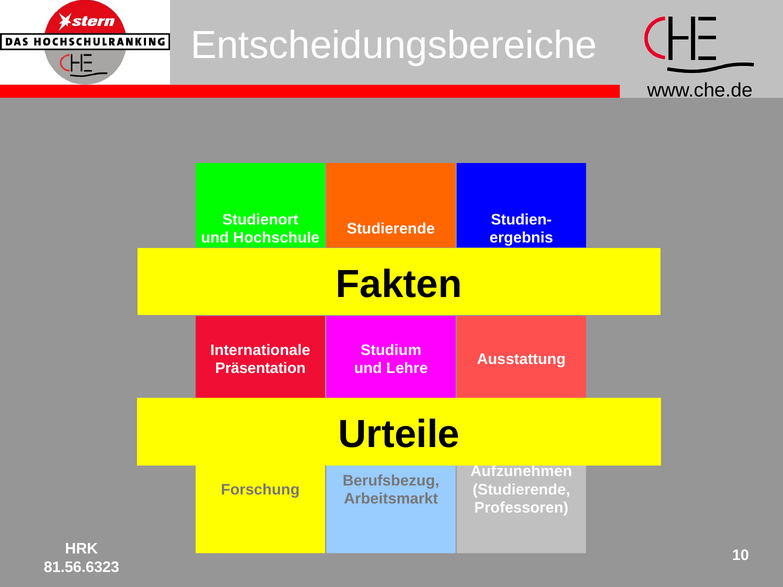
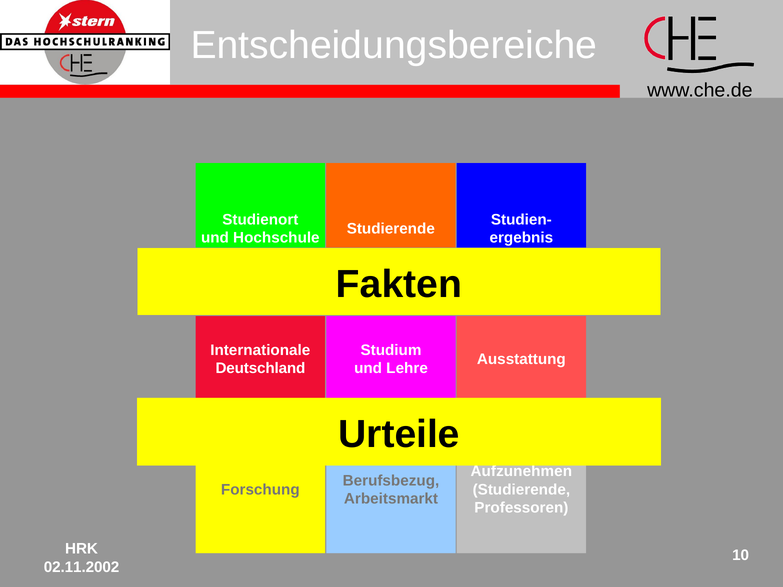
Präsentation: Präsentation -> Deutschland (260, 369)
81.56.6323: 81.56.6323 -> 02.11.2002 (82, 567)
